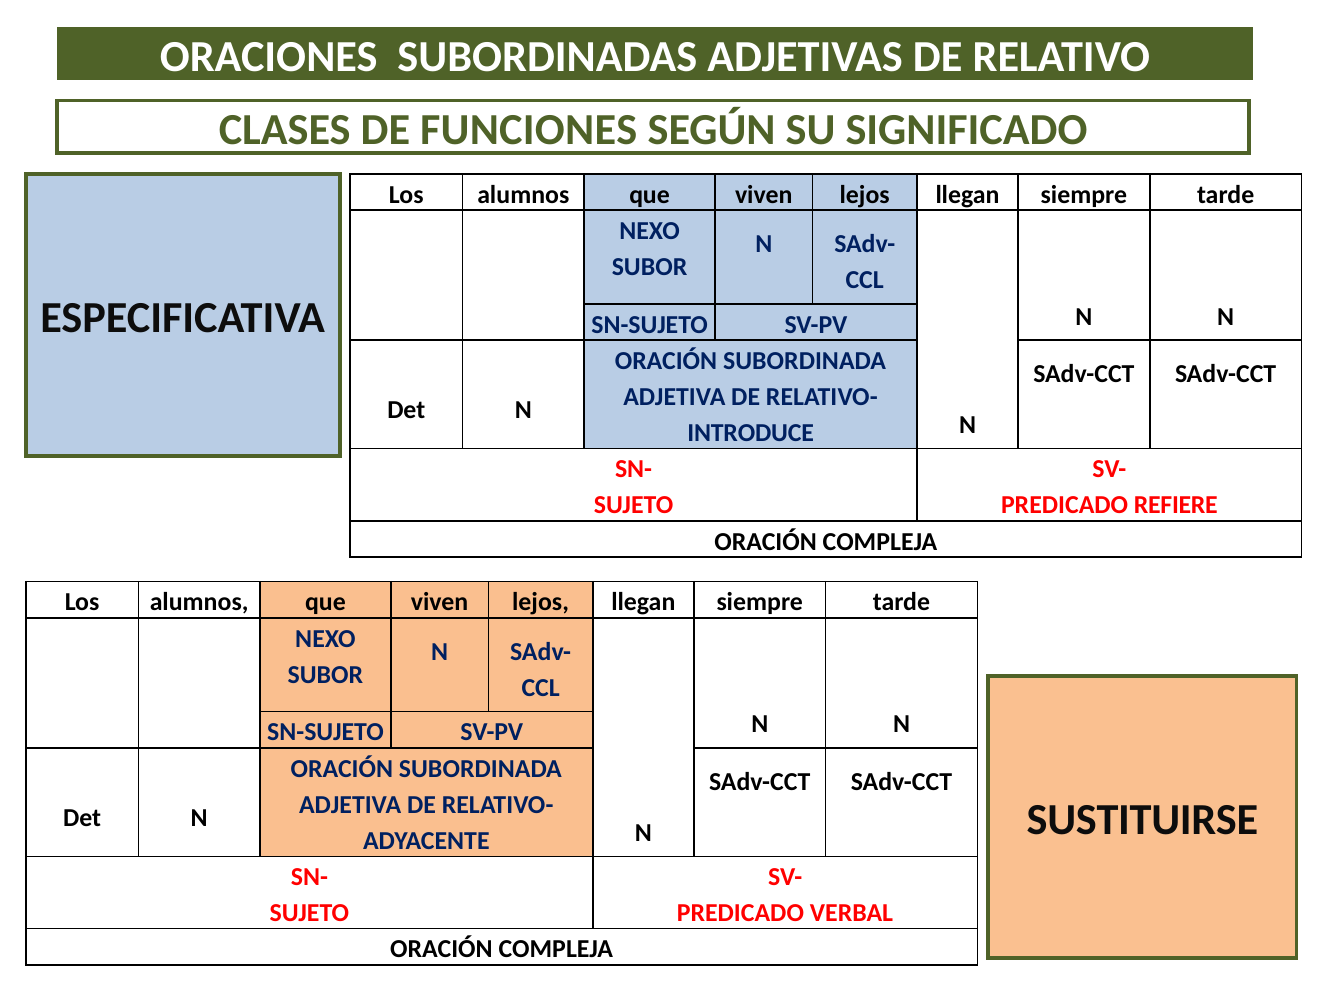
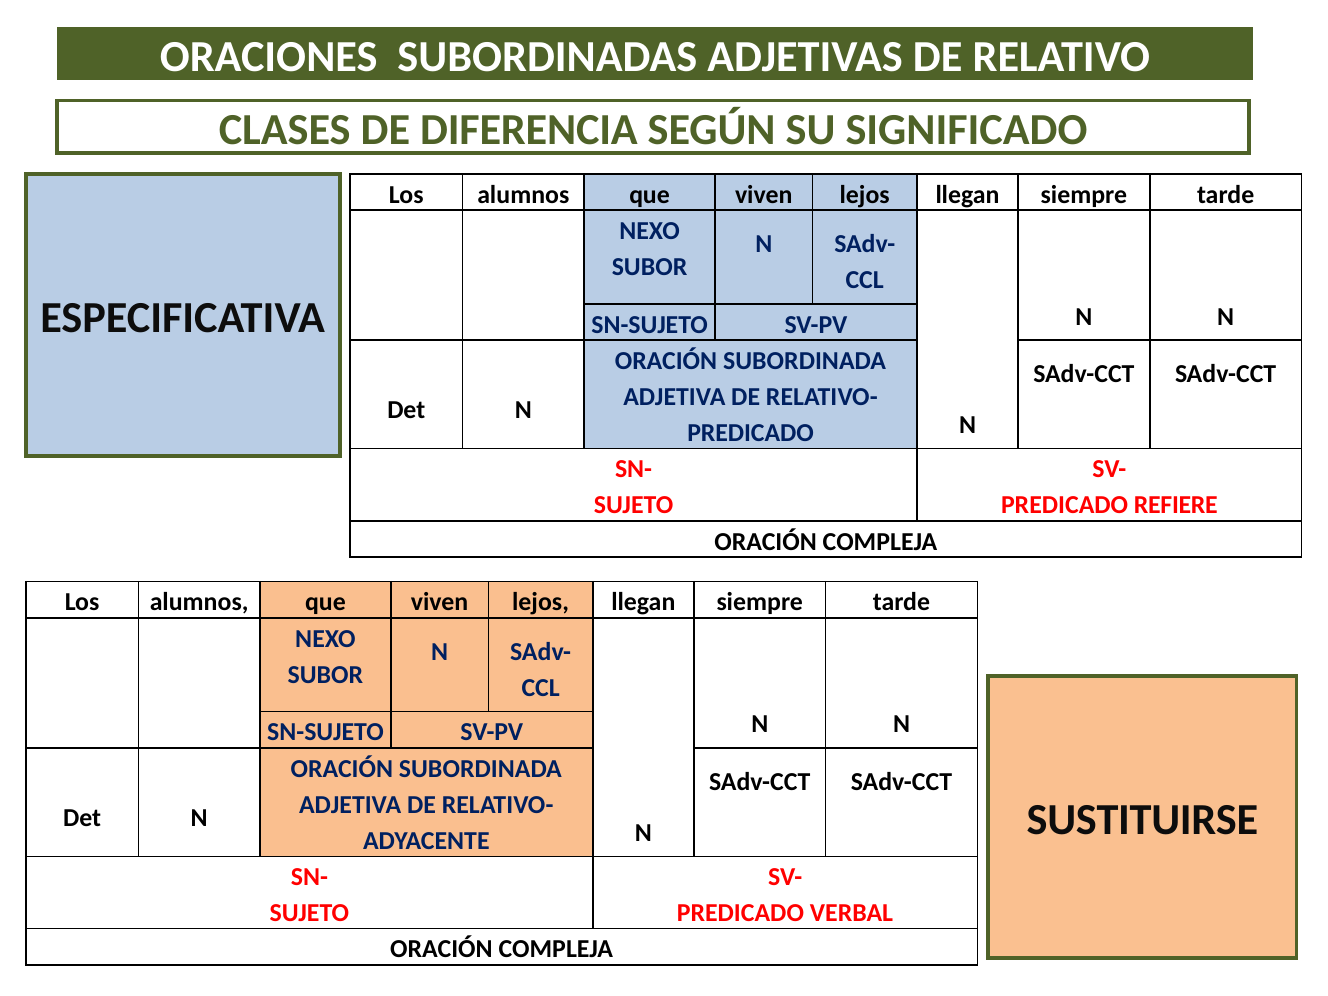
FUNCIONES: FUNCIONES -> DIFERENCIA (529, 130)
INTRODUCE: INTRODUCE -> PREDICADO (751, 433)
